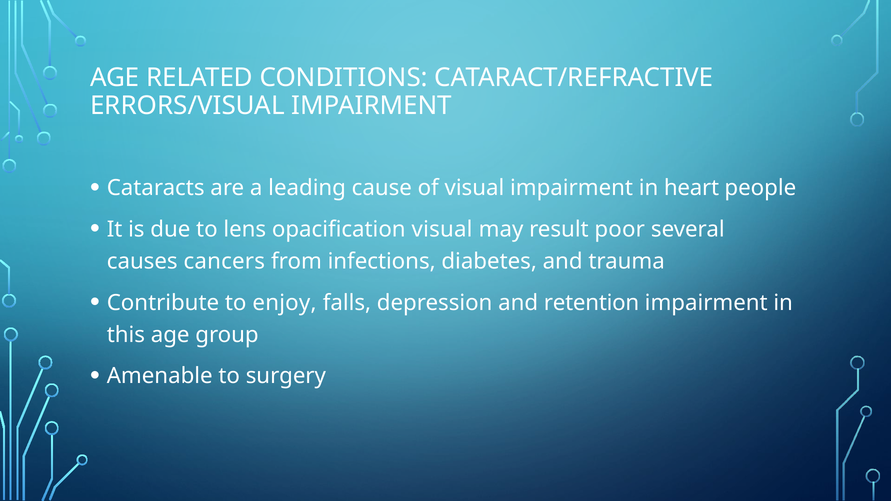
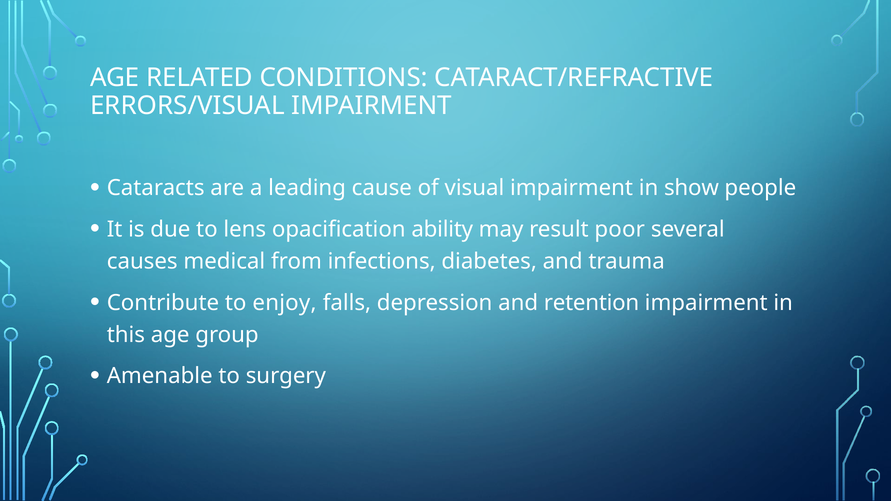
heart: heart -> show (691, 188)
opacification visual: visual -> ability (442, 229)
cancers: cancers -> medical (224, 261)
